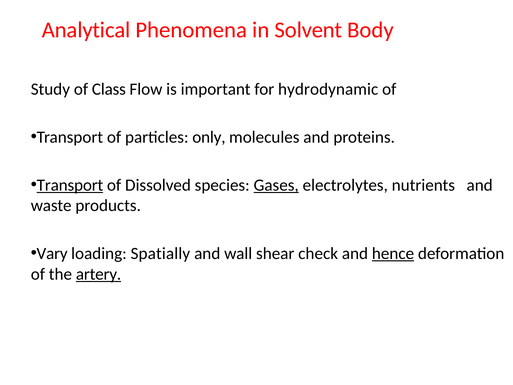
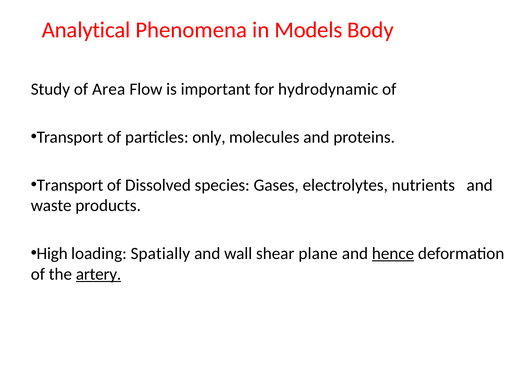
Solvent: Solvent -> Models (308, 30)
Class: Class -> Area (109, 89)
Transport underline: present -> none (70, 185)
Gases underline: present -> none (276, 185)
Vary: Vary -> High (52, 253)
check: check -> plane (318, 253)
